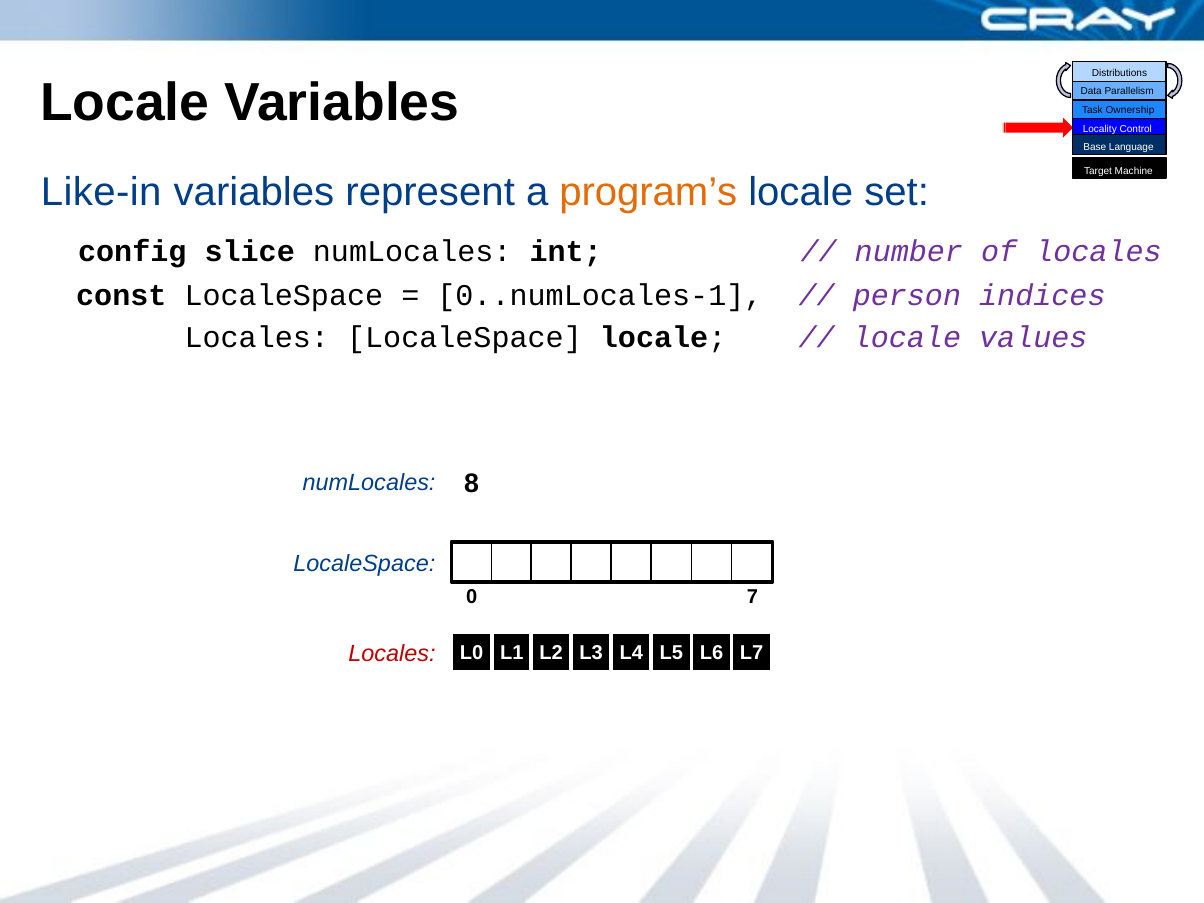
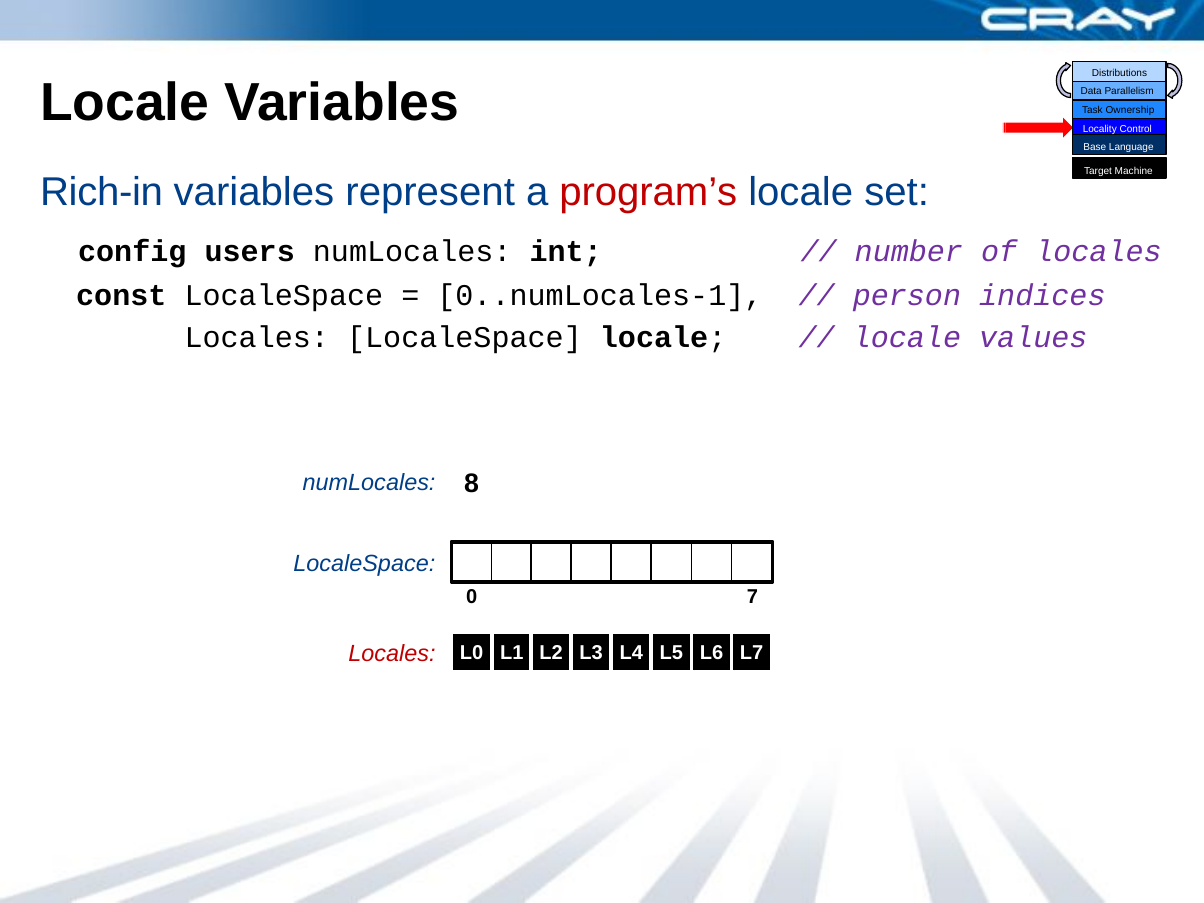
Like-in: Like-in -> Rich-in (102, 192)
program’s colour: orange -> red (648, 192)
slice: slice -> users (250, 251)
